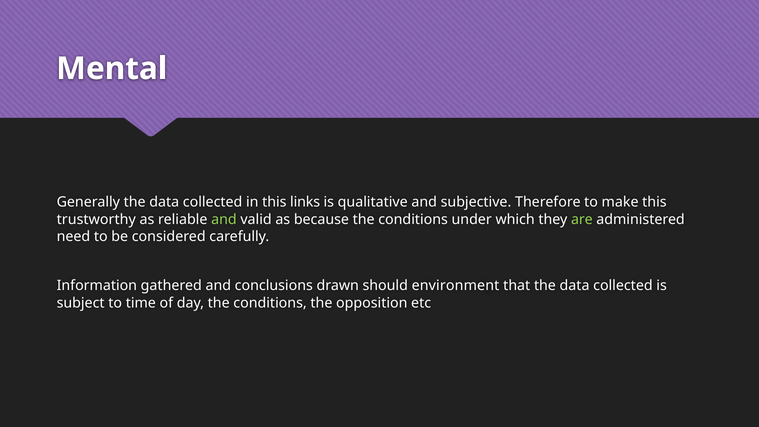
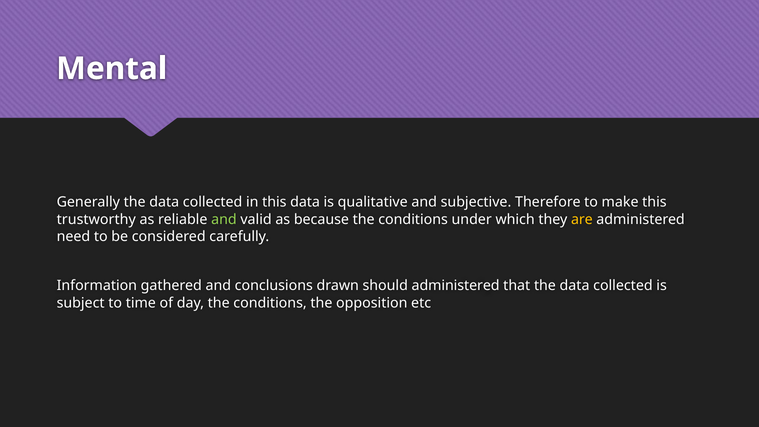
this links: links -> data (305, 202)
are colour: light green -> yellow (582, 219)
should environment: environment -> administered (456, 286)
